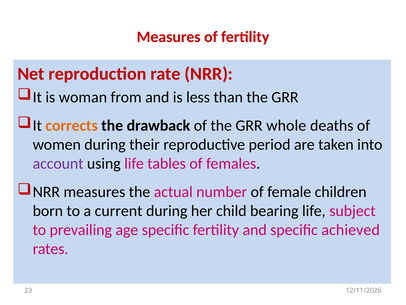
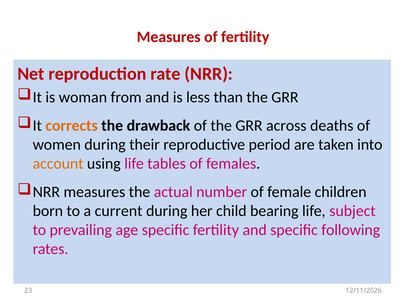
whole: whole -> across (286, 125)
account colour: purple -> orange (58, 163)
achieved: achieved -> following (351, 230)
